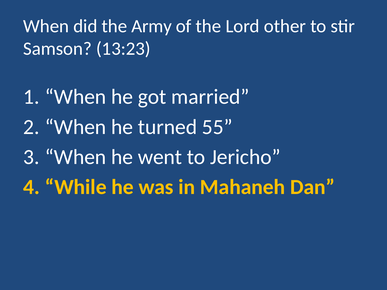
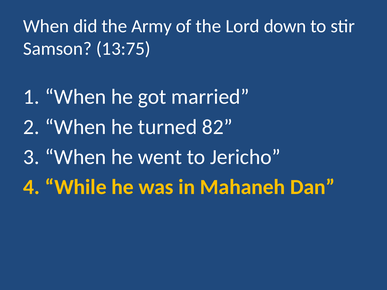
other: other -> down (285, 26)
13:23: 13:23 -> 13:75 (123, 49)
55: 55 -> 82 (217, 127)
